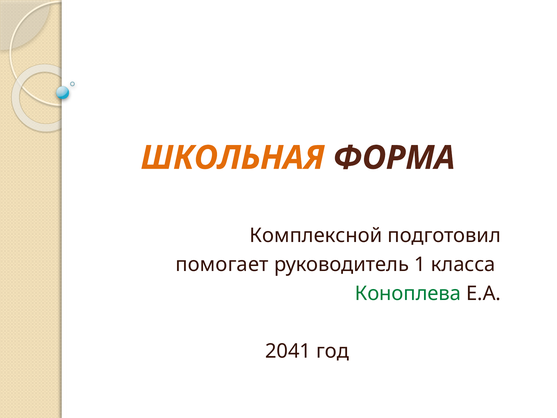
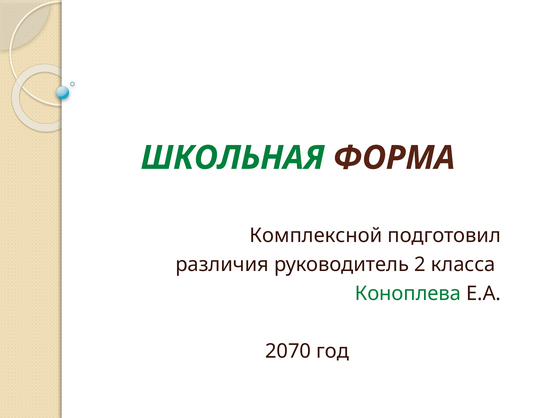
ШКОЛЬНАЯ colour: orange -> green (232, 158)
помогает: помогает -> различия (222, 264)
1: 1 -> 2 (420, 264)
2041: 2041 -> 2070 (288, 351)
